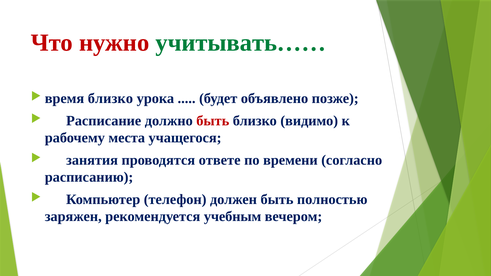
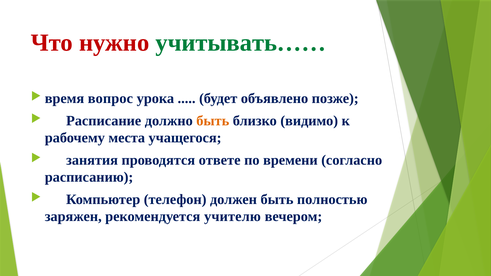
время близко: близко -> вопрос (110, 98)
быть colour: red -> orange (213, 121)
учебным: учебным -> учителю (232, 217)
